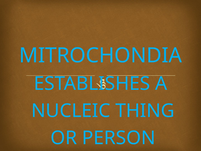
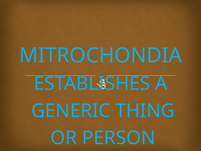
NUCLEIC: NUCLEIC -> GENERIC (71, 111)
